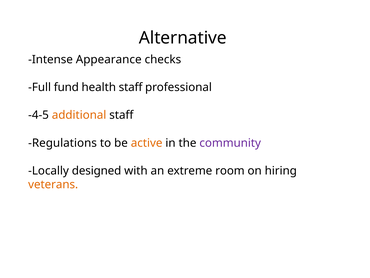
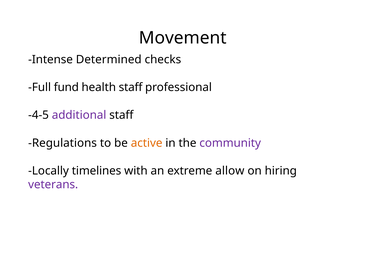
Alternative: Alternative -> Movement (183, 38)
Appearance: Appearance -> Determined (109, 59)
additional colour: orange -> purple (79, 115)
designed: designed -> timelines (97, 170)
room: room -> allow (230, 170)
veterans colour: orange -> purple (53, 184)
